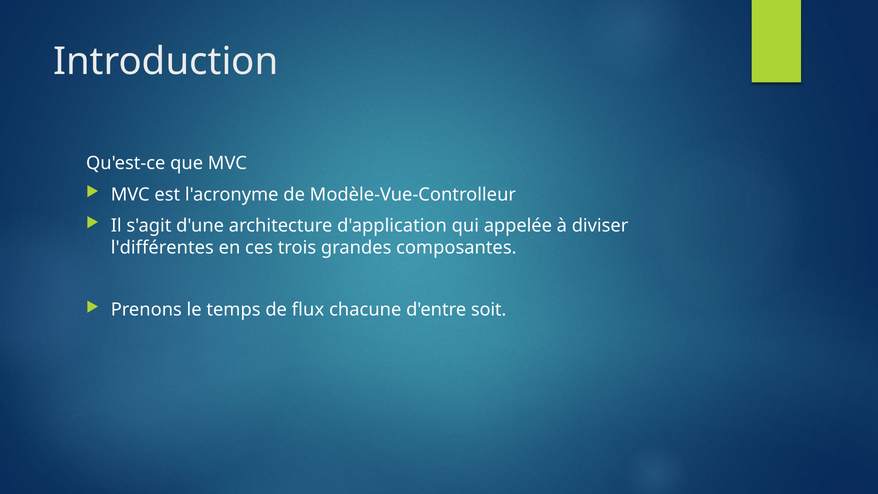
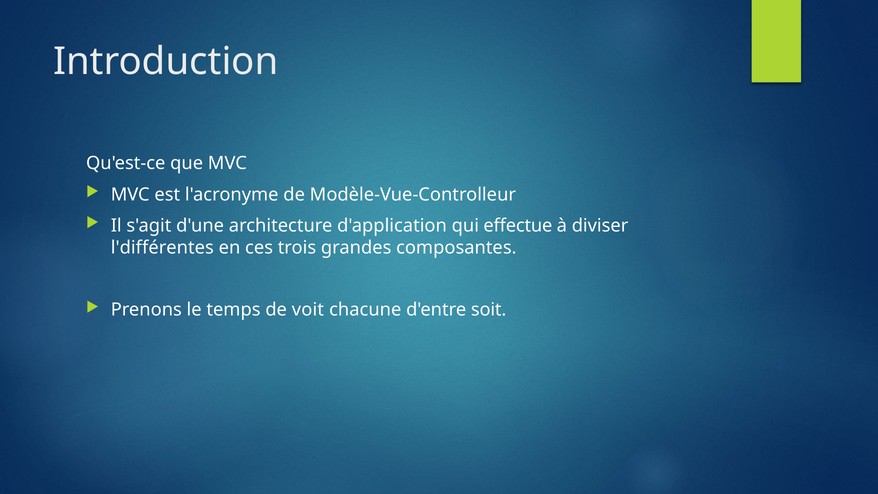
appelée: appelée -> effectue (518, 226)
flux: flux -> voit (308, 310)
